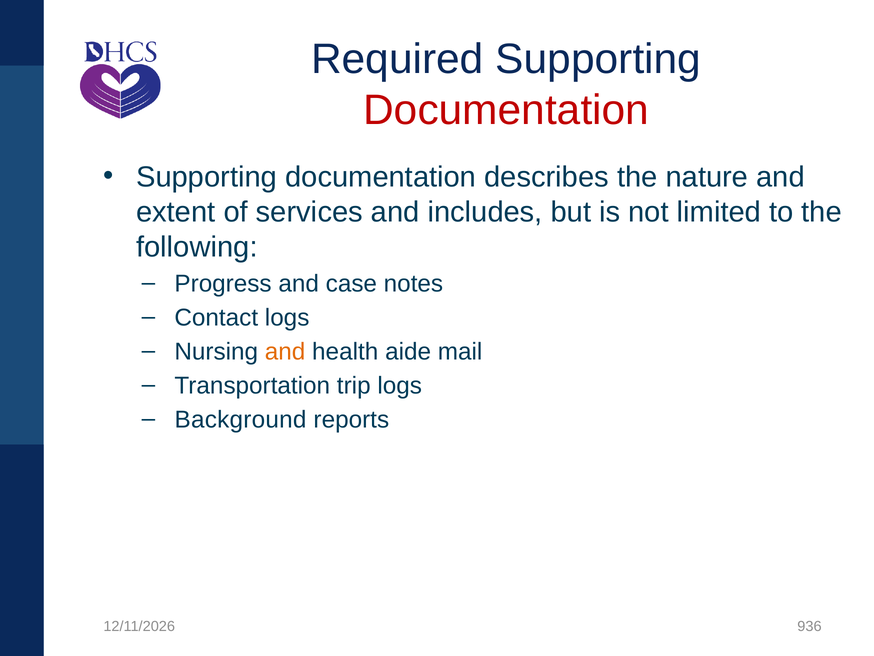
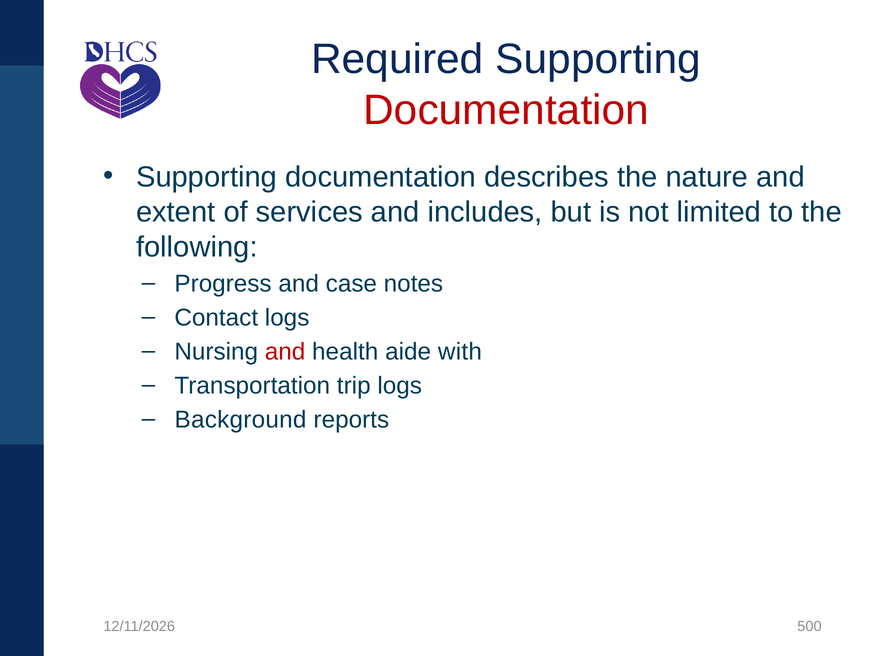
and colour: orange -> red (285, 351)
mail: mail -> with (460, 351)
936: 936 -> 500 (809, 626)
